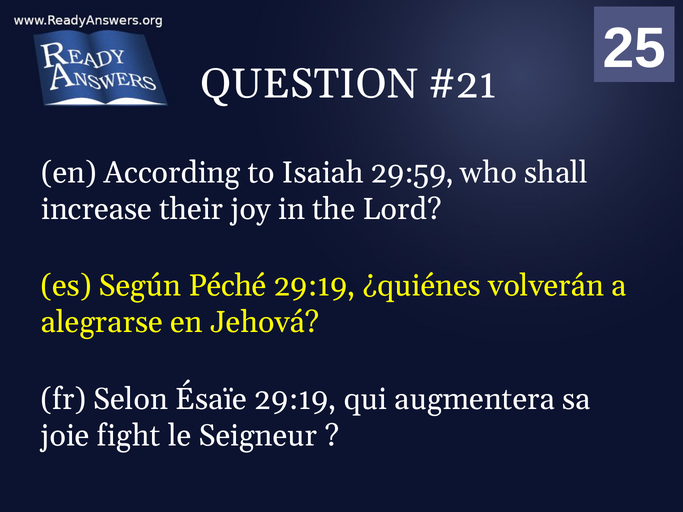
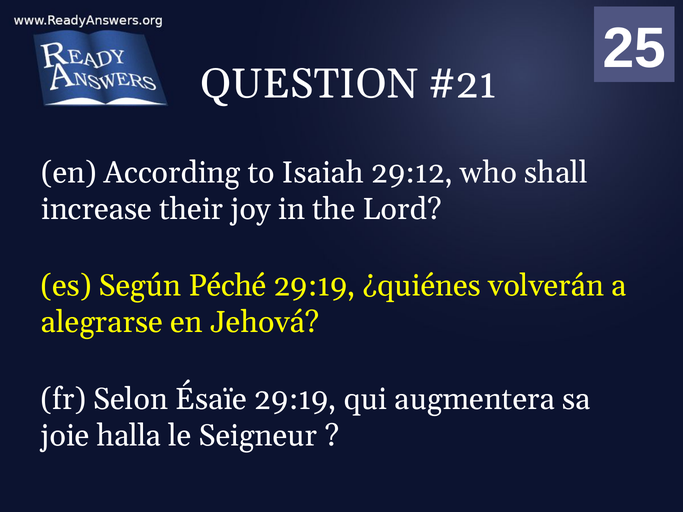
29:59: 29:59 -> 29:12 (412, 173)
fight: fight -> halla (129, 436)
